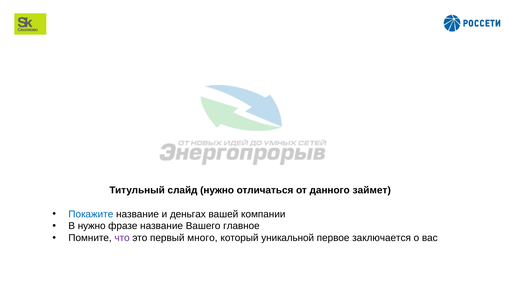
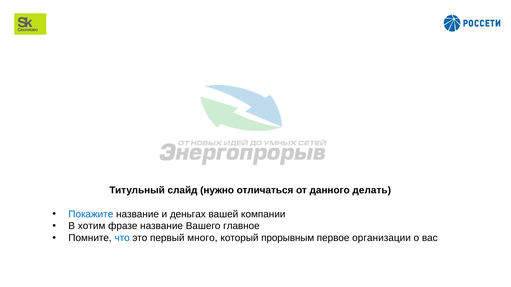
займет: займет -> делать (372, 191)
В нужно: нужно -> хотим (92, 226)
что colour: purple -> blue (122, 238)
уникальной: уникальной -> прорывным (288, 238)
заключается: заключается -> организации (382, 238)
